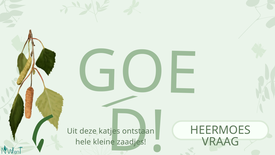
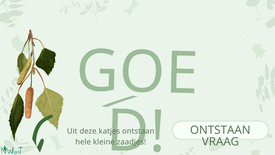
HEERMOES: HEERMOES -> ONTSTAAN (220, 130)
